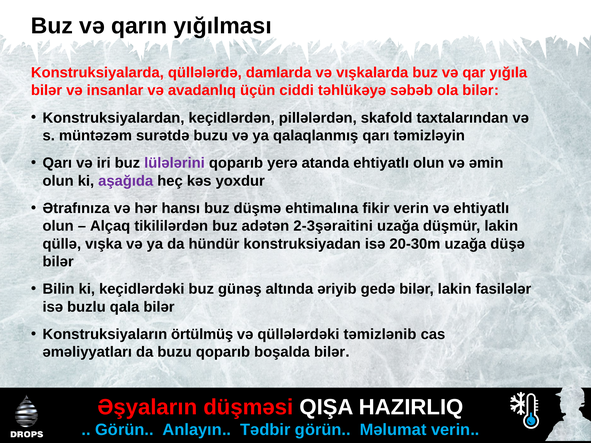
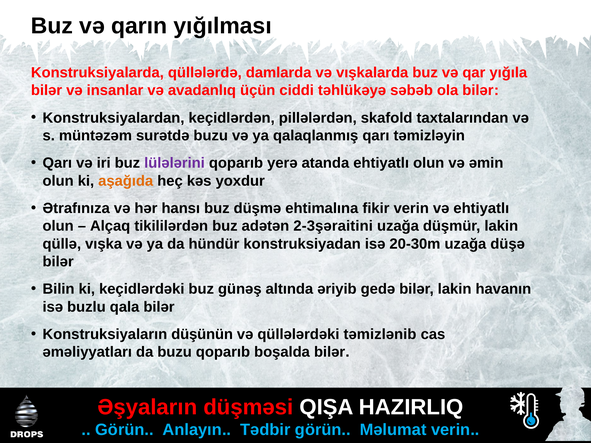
aşağıda colour: purple -> orange (126, 181)
fasilələr: fasilələr -> havanın (503, 289)
örtülmüş: örtülmüş -> düşünün (202, 335)
